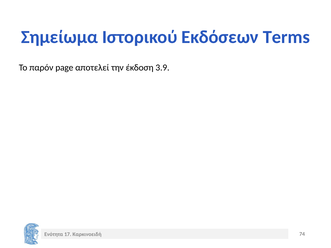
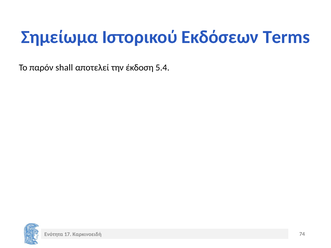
page: page -> shall (64, 68)
3.9: 3.9 -> 5.4 (162, 68)
